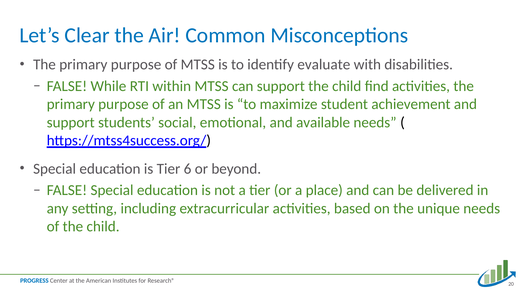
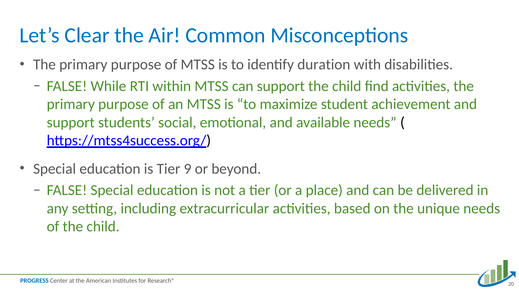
evaluate: evaluate -> duration (324, 65)
6: 6 -> 9 (188, 169)
